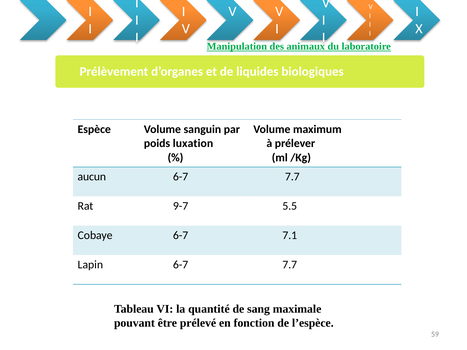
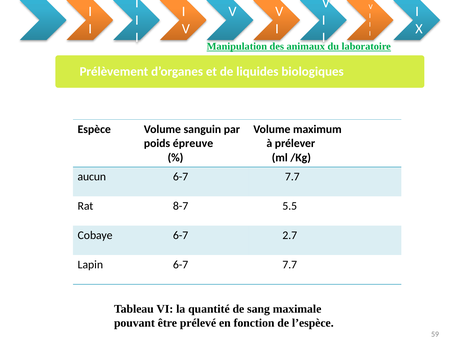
luxation: luxation -> épreuve (193, 143)
9-7: 9-7 -> 8-7 (181, 206)
7.1: 7.1 -> 2.7 (290, 235)
